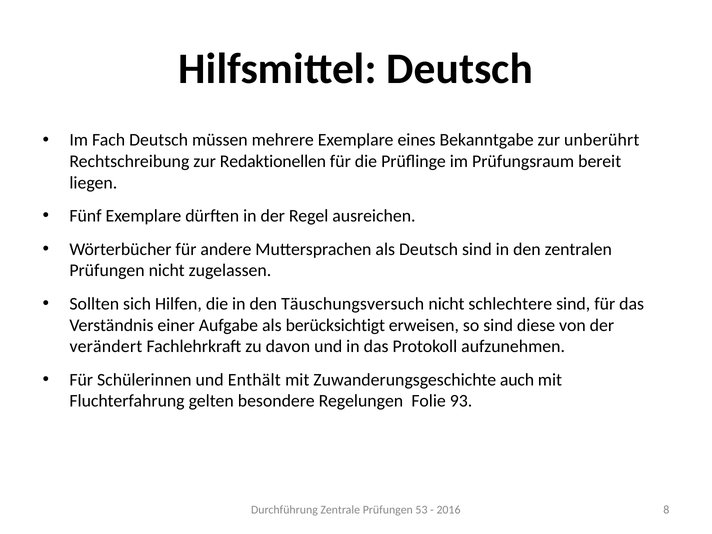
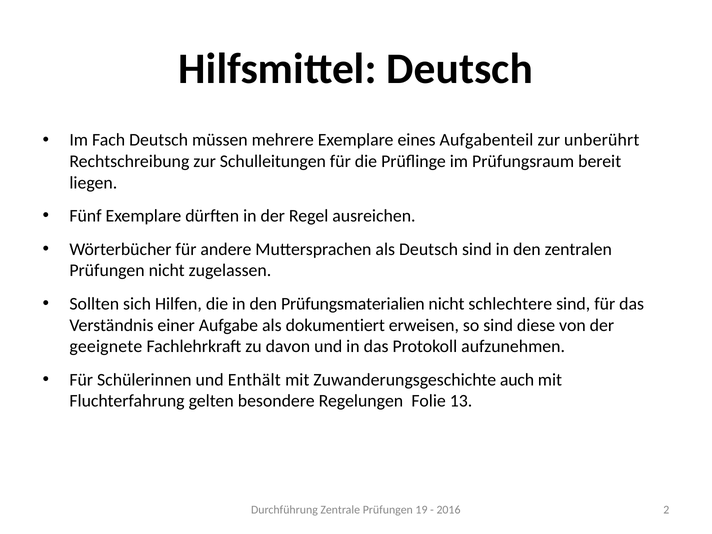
Bekanntgabe: Bekanntgabe -> Aufgabenteil (487, 140)
Redaktionellen: Redaktionellen -> Schulleitungen (273, 161)
Täuschungsversuch: Täuschungsversuch -> Prüfungsmaterialien (353, 304)
berücksichtigt: berücksichtigt -> dokumentiert (335, 325)
verändert: verändert -> geeignete (106, 347)
93: 93 -> 13 (461, 401)
53: 53 -> 19 (421, 510)
8: 8 -> 2 (666, 510)
